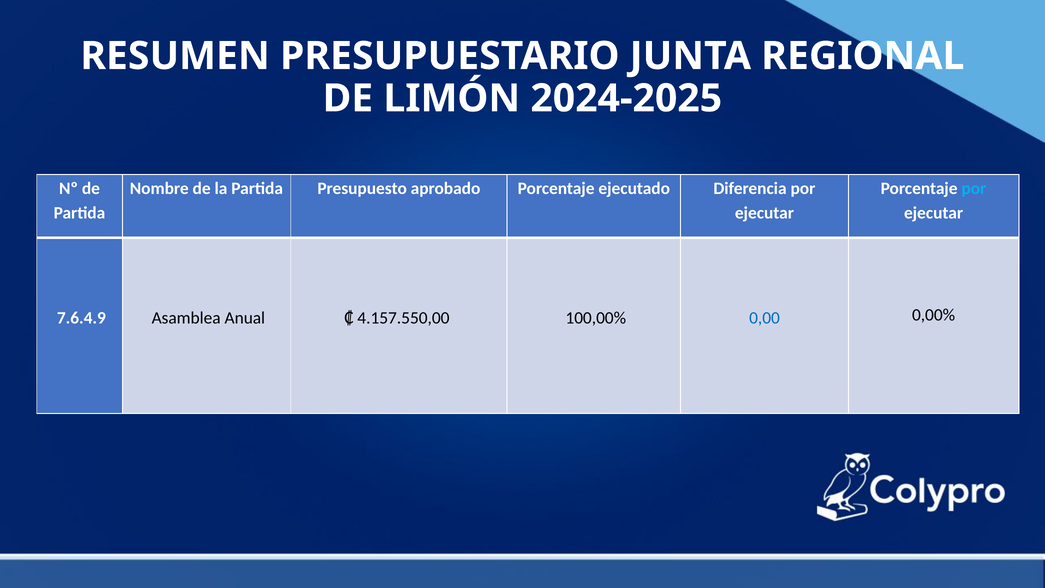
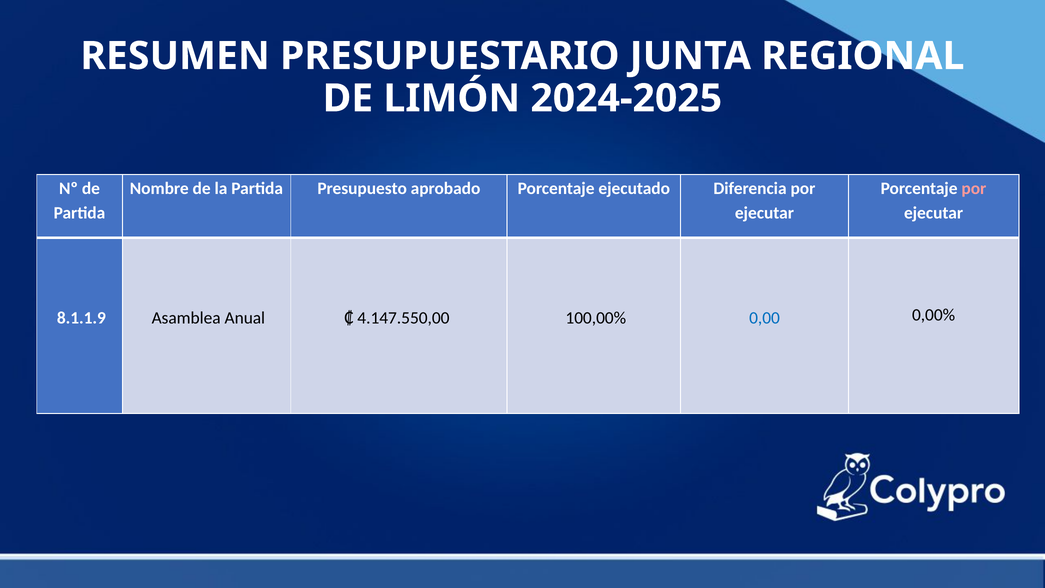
por colour: light blue -> pink (974, 188)
7.6.4.9: 7.6.4.9 -> 8.1.1.9 (81, 318)
4.157.550,00: 4.157.550,00 -> 4.147.550,00 (403, 318)
